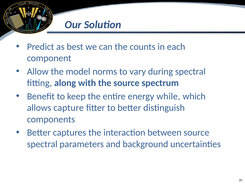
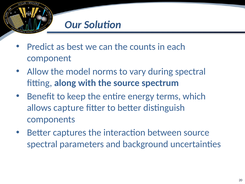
while: while -> terms (168, 96)
